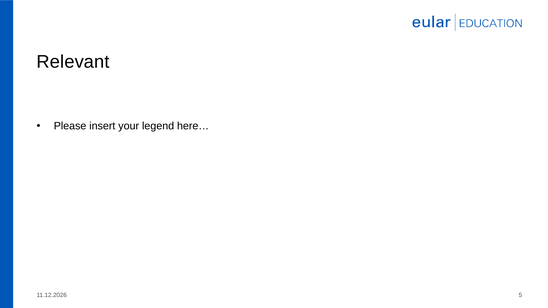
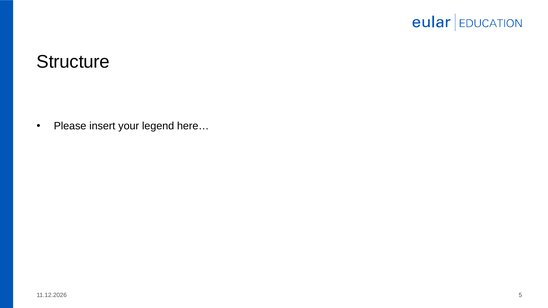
Relevant: Relevant -> Structure (73, 62)
